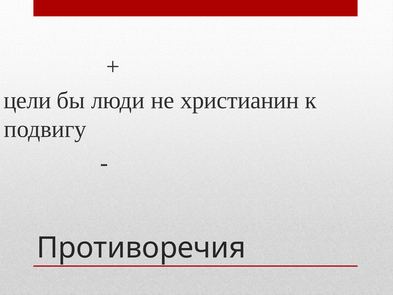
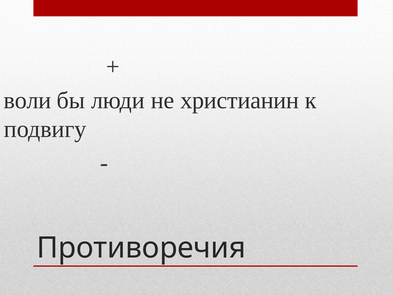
цели: цели -> воли (27, 100)
